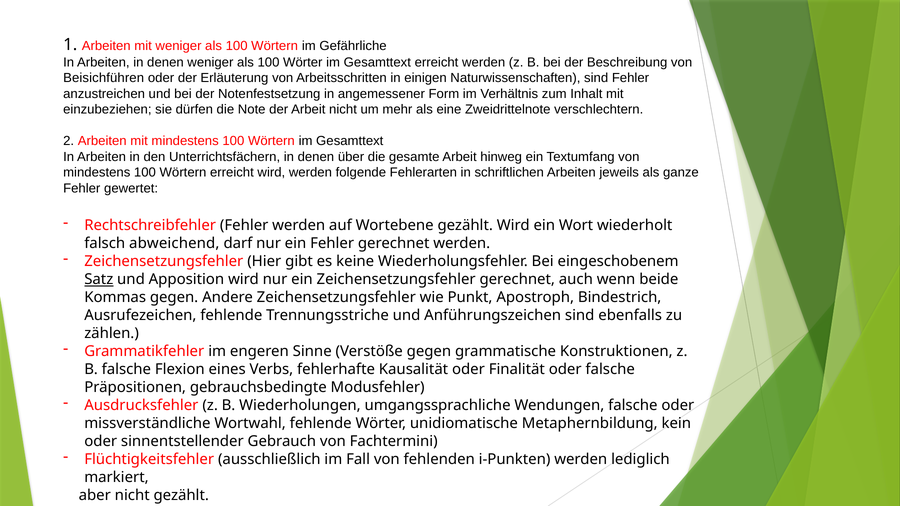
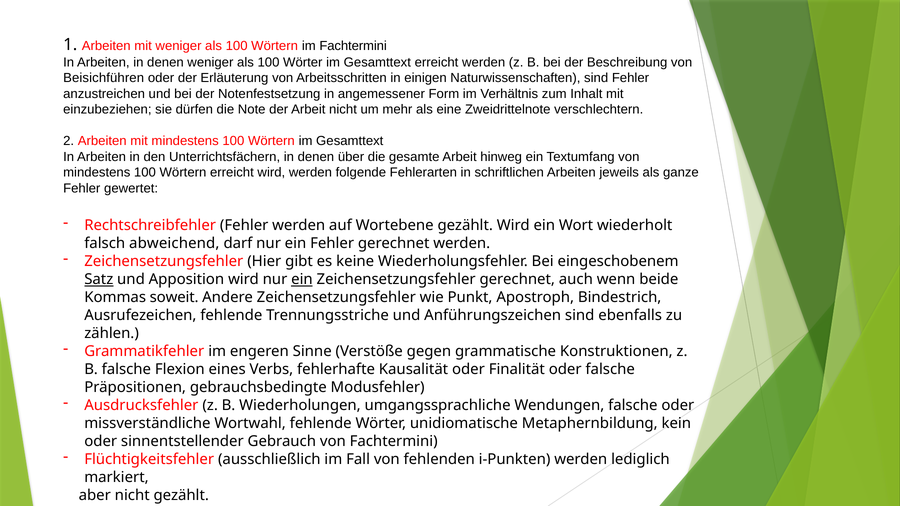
im Gefährliche: Gefährliche -> Fachtermini (353, 46)
ein underline: none -> present (302, 280)
Kommas gegen: gegen -> soweit (174, 298)
